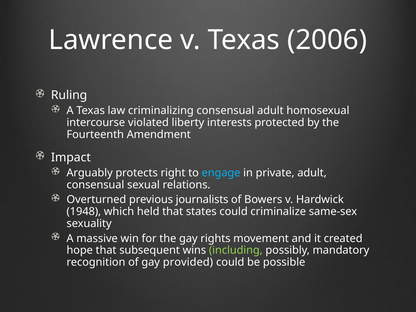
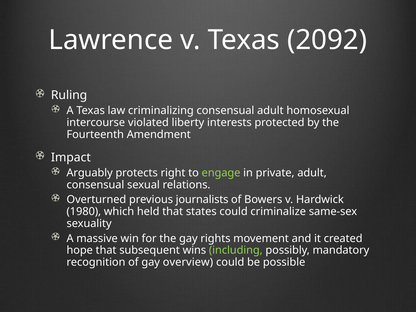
2006: 2006 -> 2092 (327, 40)
engage colour: light blue -> light green (221, 173)
1948: 1948 -> 1980 (84, 212)
provided: provided -> overview (188, 262)
